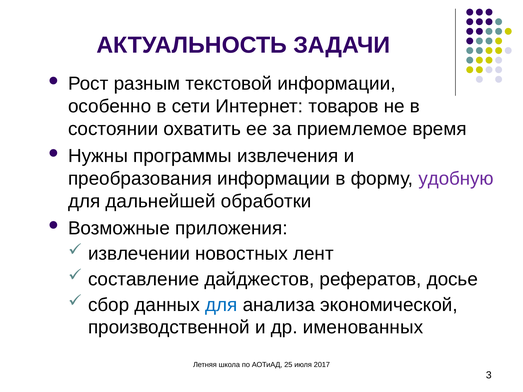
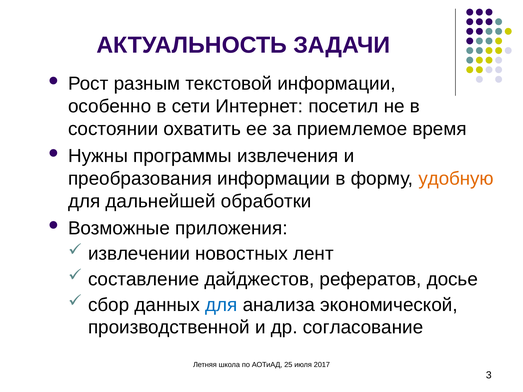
товаров: товаров -> посетил (344, 106)
удобную colour: purple -> orange (456, 179)
именованных: именованных -> согласование (363, 328)
